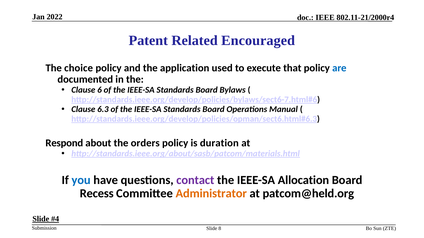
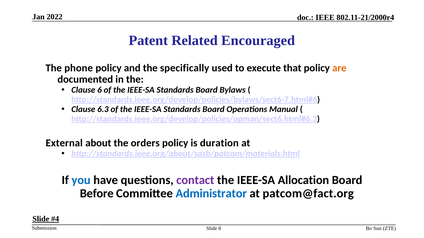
choice: choice -> phone (79, 68)
application: application -> specifically (185, 68)
are colour: blue -> orange (339, 68)
Respond: Respond -> External (64, 143)
Recess: Recess -> Before (97, 194)
Administrator colour: orange -> blue (211, 194)
patcom@held.org: patcom@held.org -> patcom@fact.org (308, 194)
